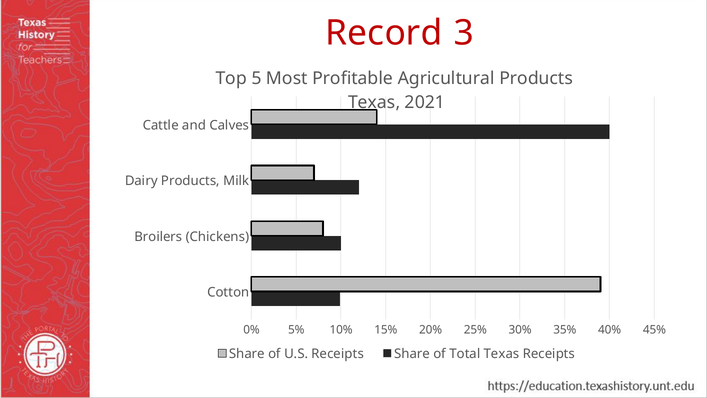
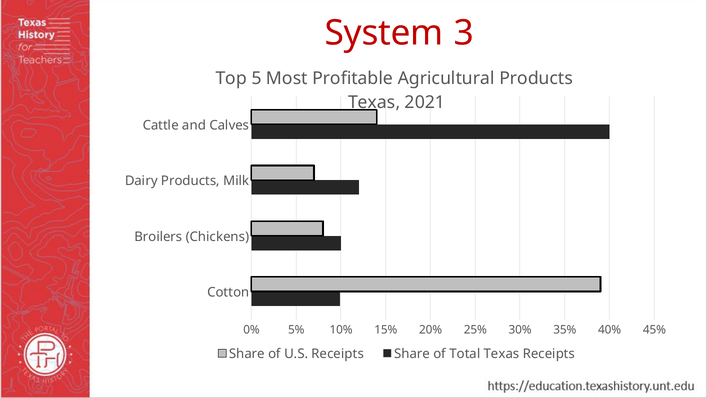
Record: Record -> System (384, 33)
